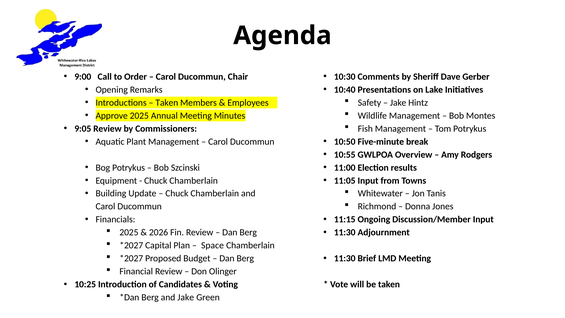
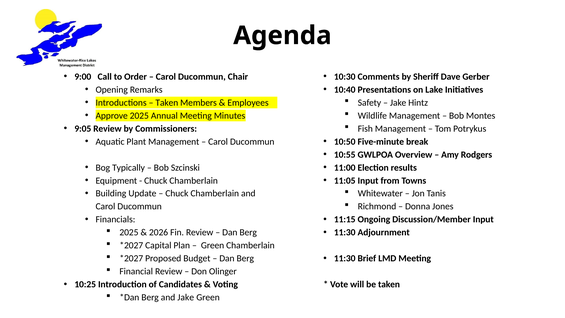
Bog Potrykus: Potrykus -> Typically (129, 167)
Space: Space -> Green (213, 245)
